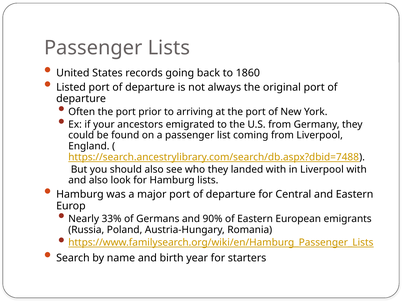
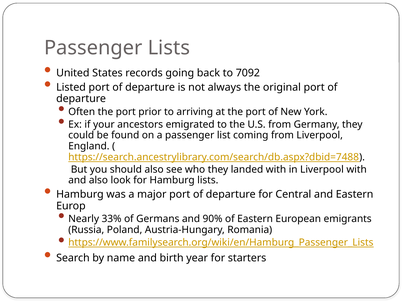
1860: 1860 -> 7092 (248, 73)
